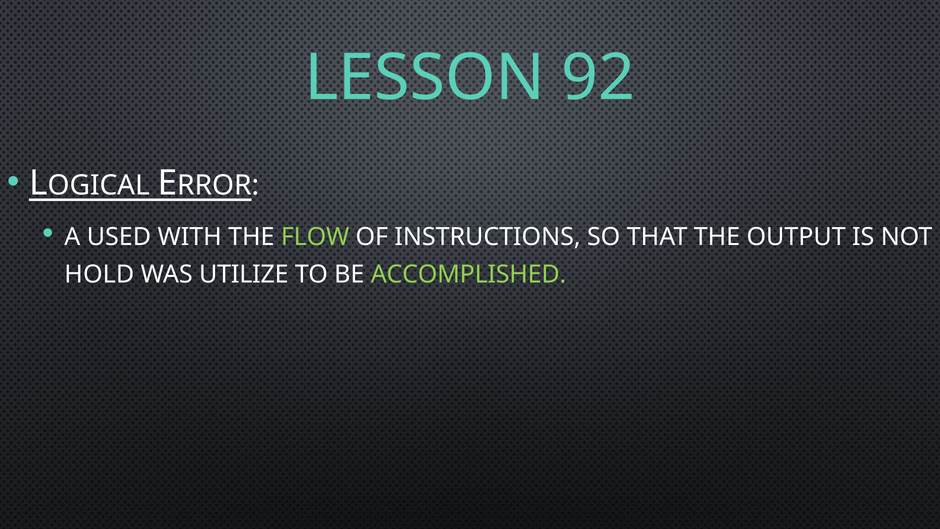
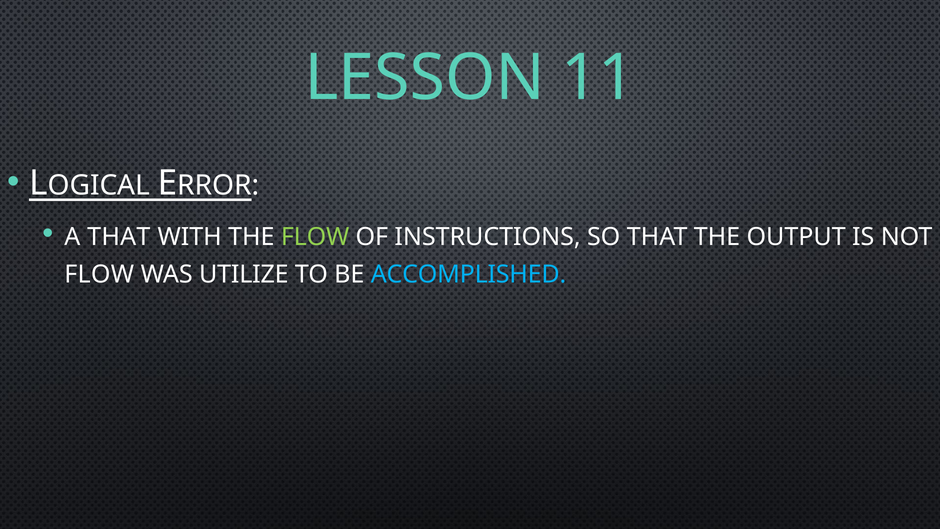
92: 92 -> 11 (598, 78)
A USED: USED -> THAT (119, 237)
HOLD: HOLD -> FLOW (99, 274)
ACCOMPLISHED colour: light green -> light blue (469, 274)
